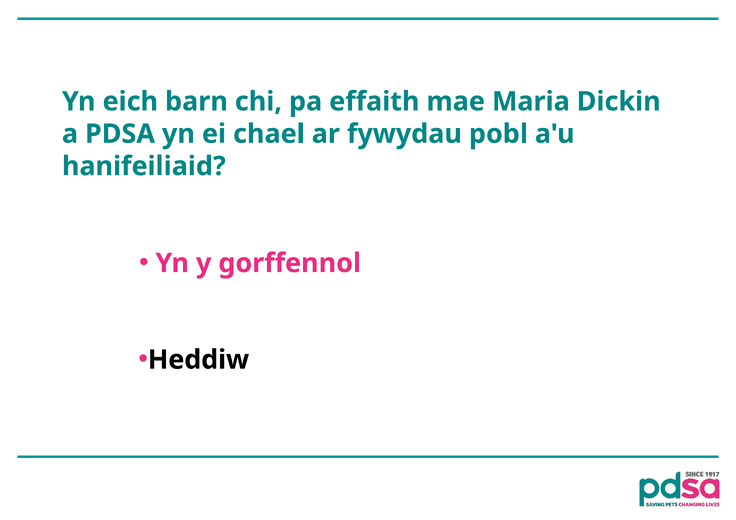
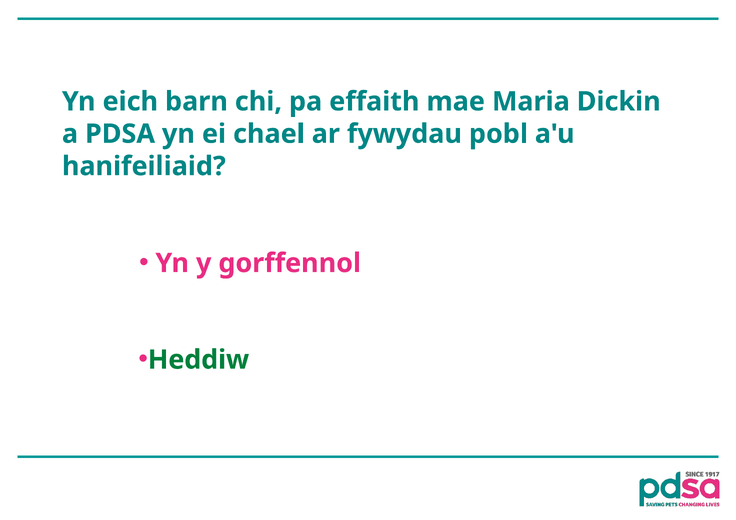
Heddiw colour: black -> green (198, 360)
